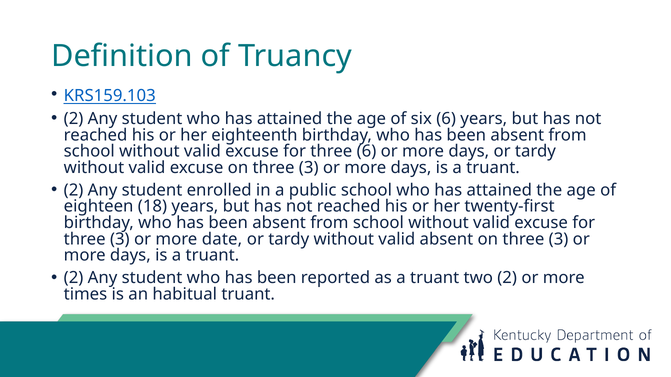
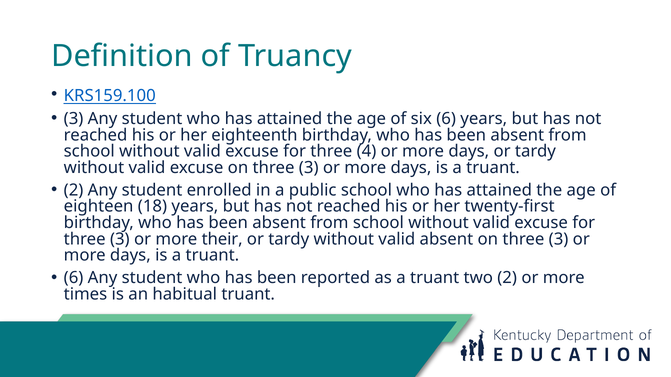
KRS159.103: KRS159.103 -> KRS159.100 (110, 96)
2: 2 -> 3 (74, 119)
three 6: 6 -> 4 (366, 151)
date: date -> their (222, 239)
2: 2 -> 6 (74, 278)
